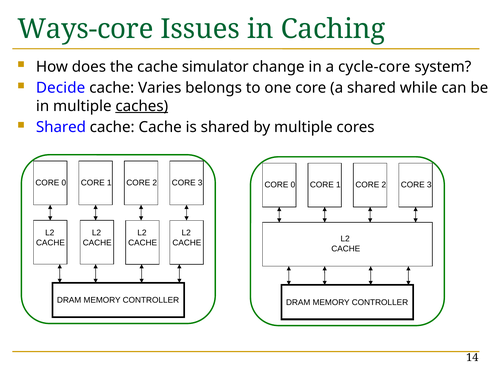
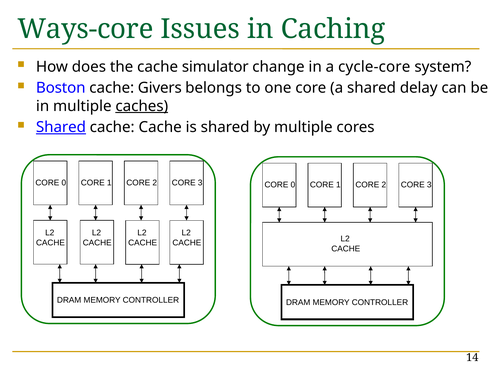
Decide: Decide -> Boston (61, 88)
Varies: Varies -> Givers (160, 88)
while: while -> delay (419, 88)
Shared underline: none -> present (61, 127)
